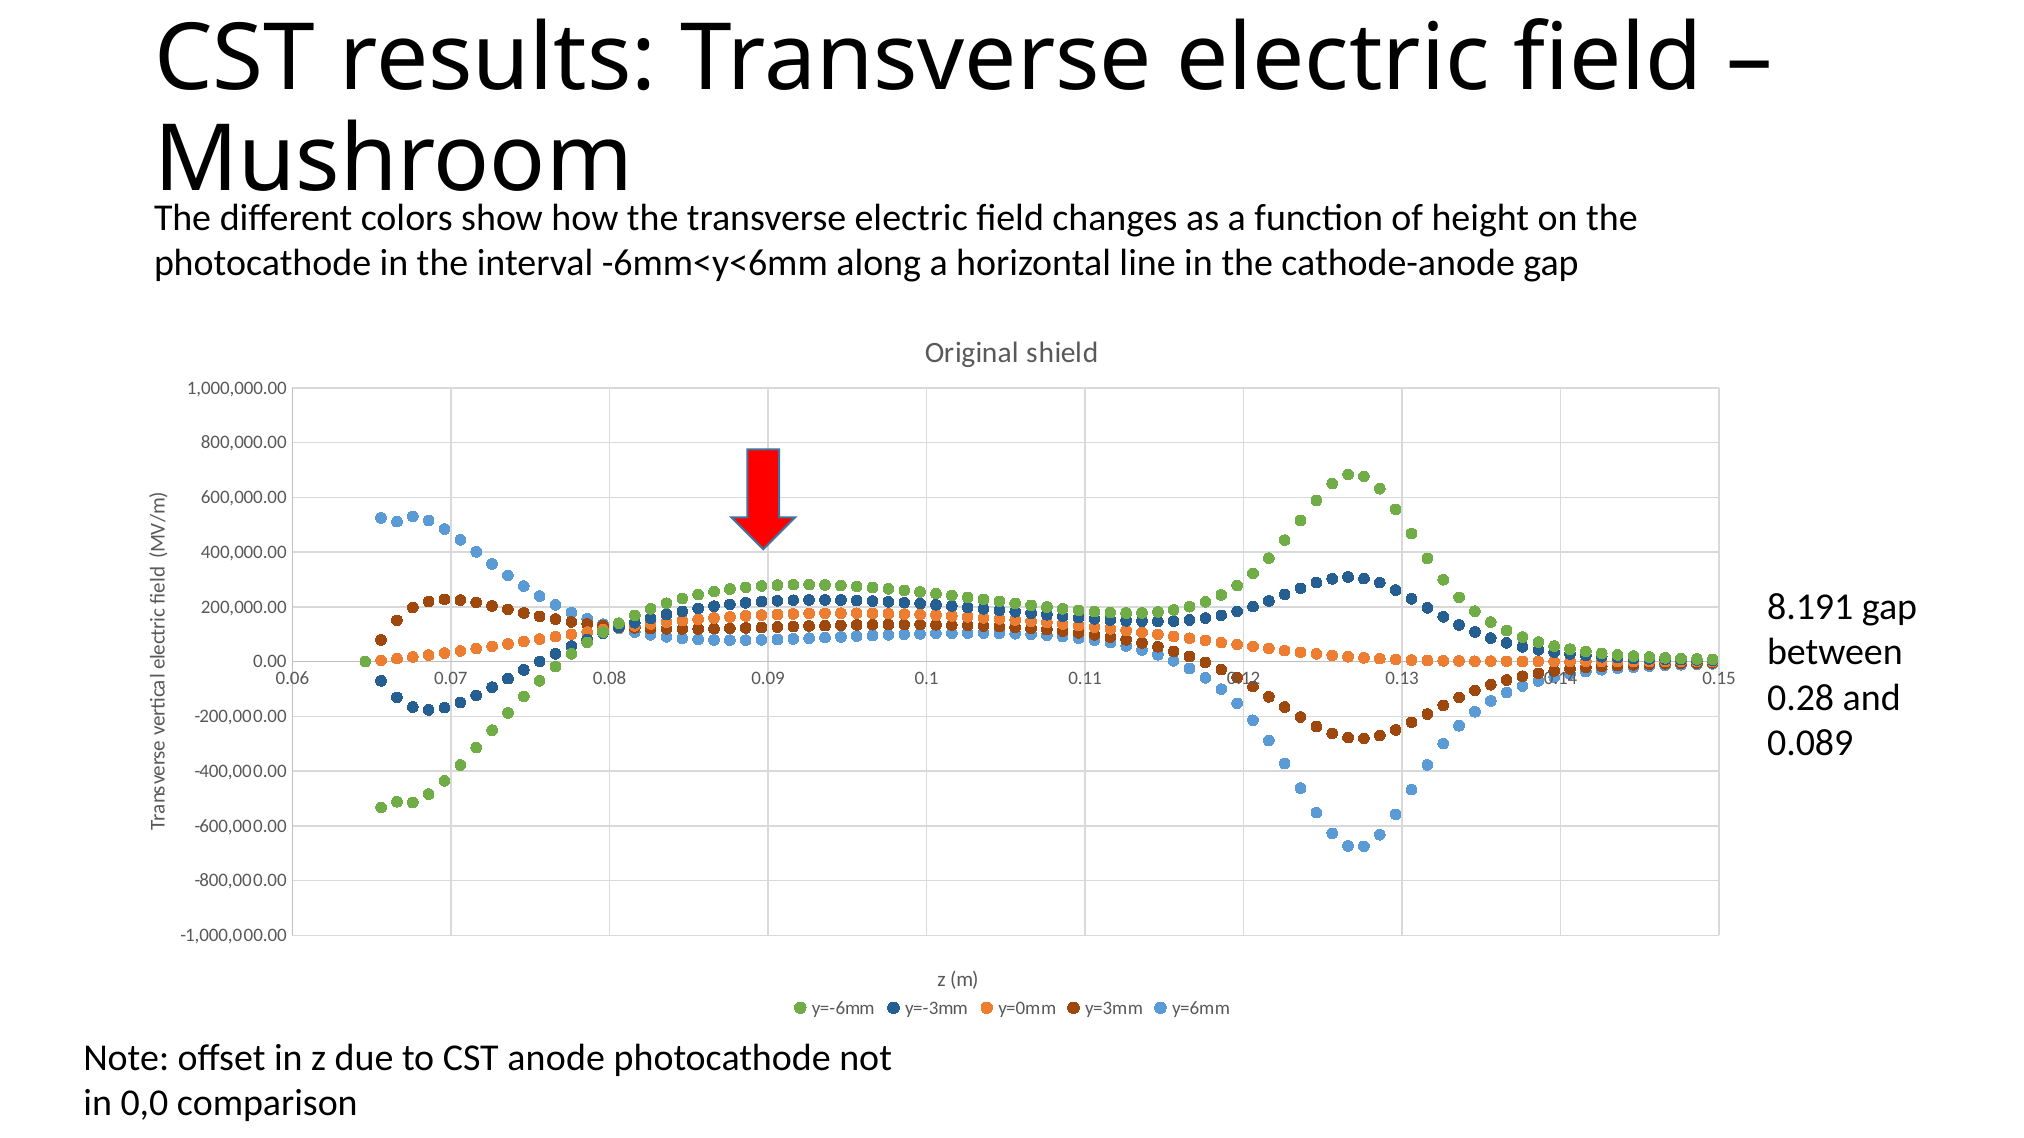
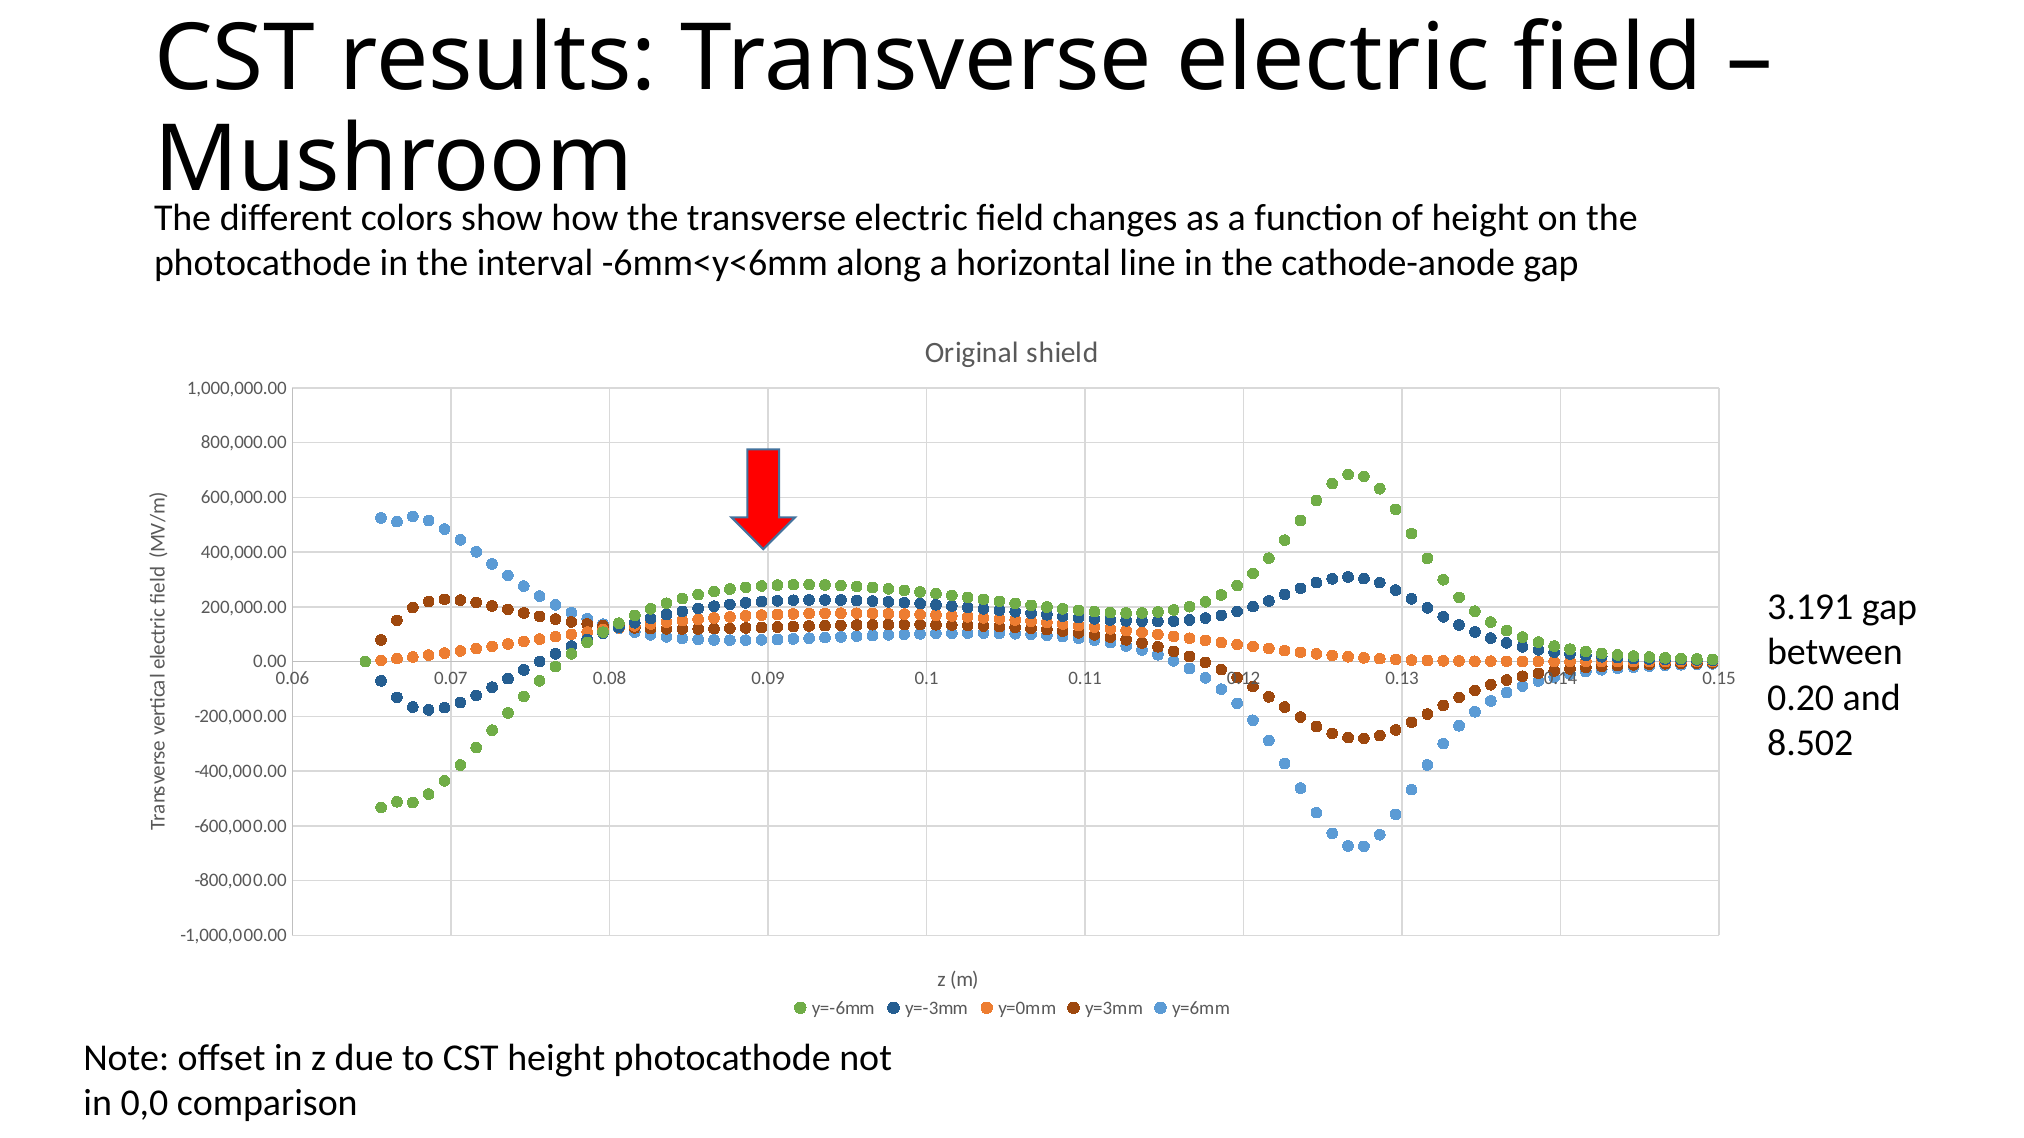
8.191: 8.191 -> 3.191 (1810, 607)
0.28: 0.28 -> 0.20 (1801, 698)
0.089: 0.089 -> 8.502 (1810, 743)
CST anode: anode -> height (556, 1058)
